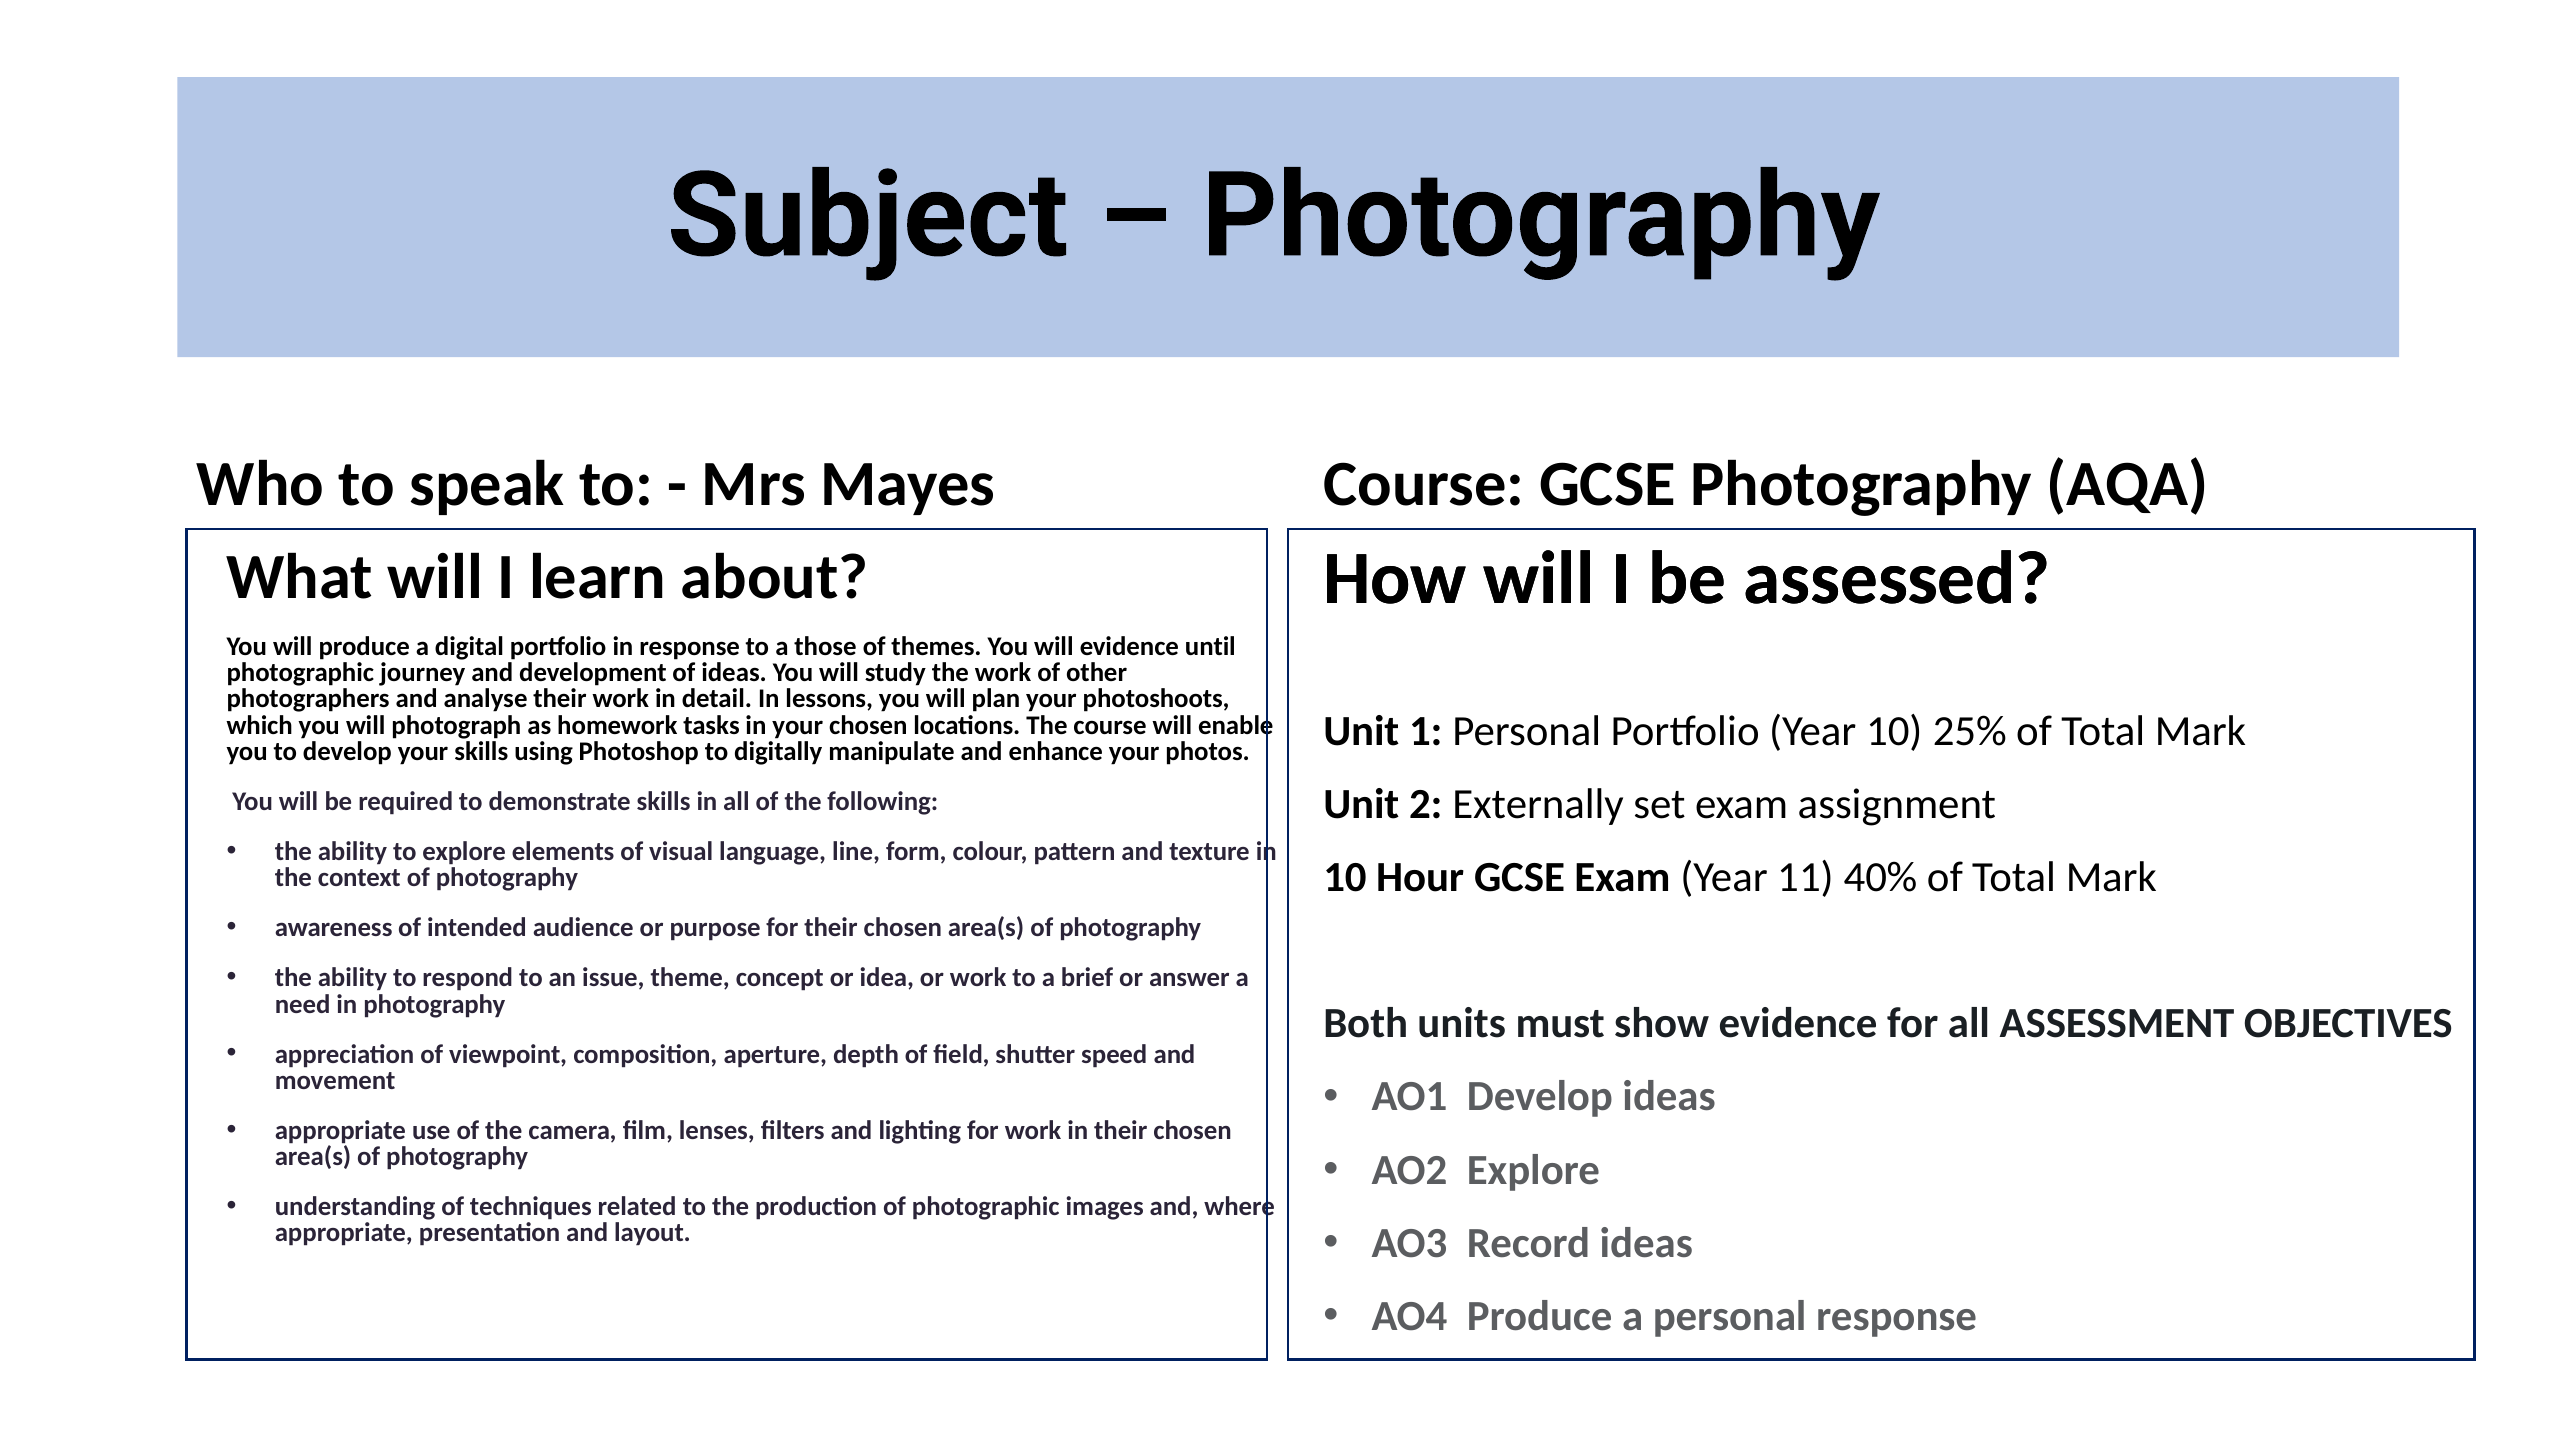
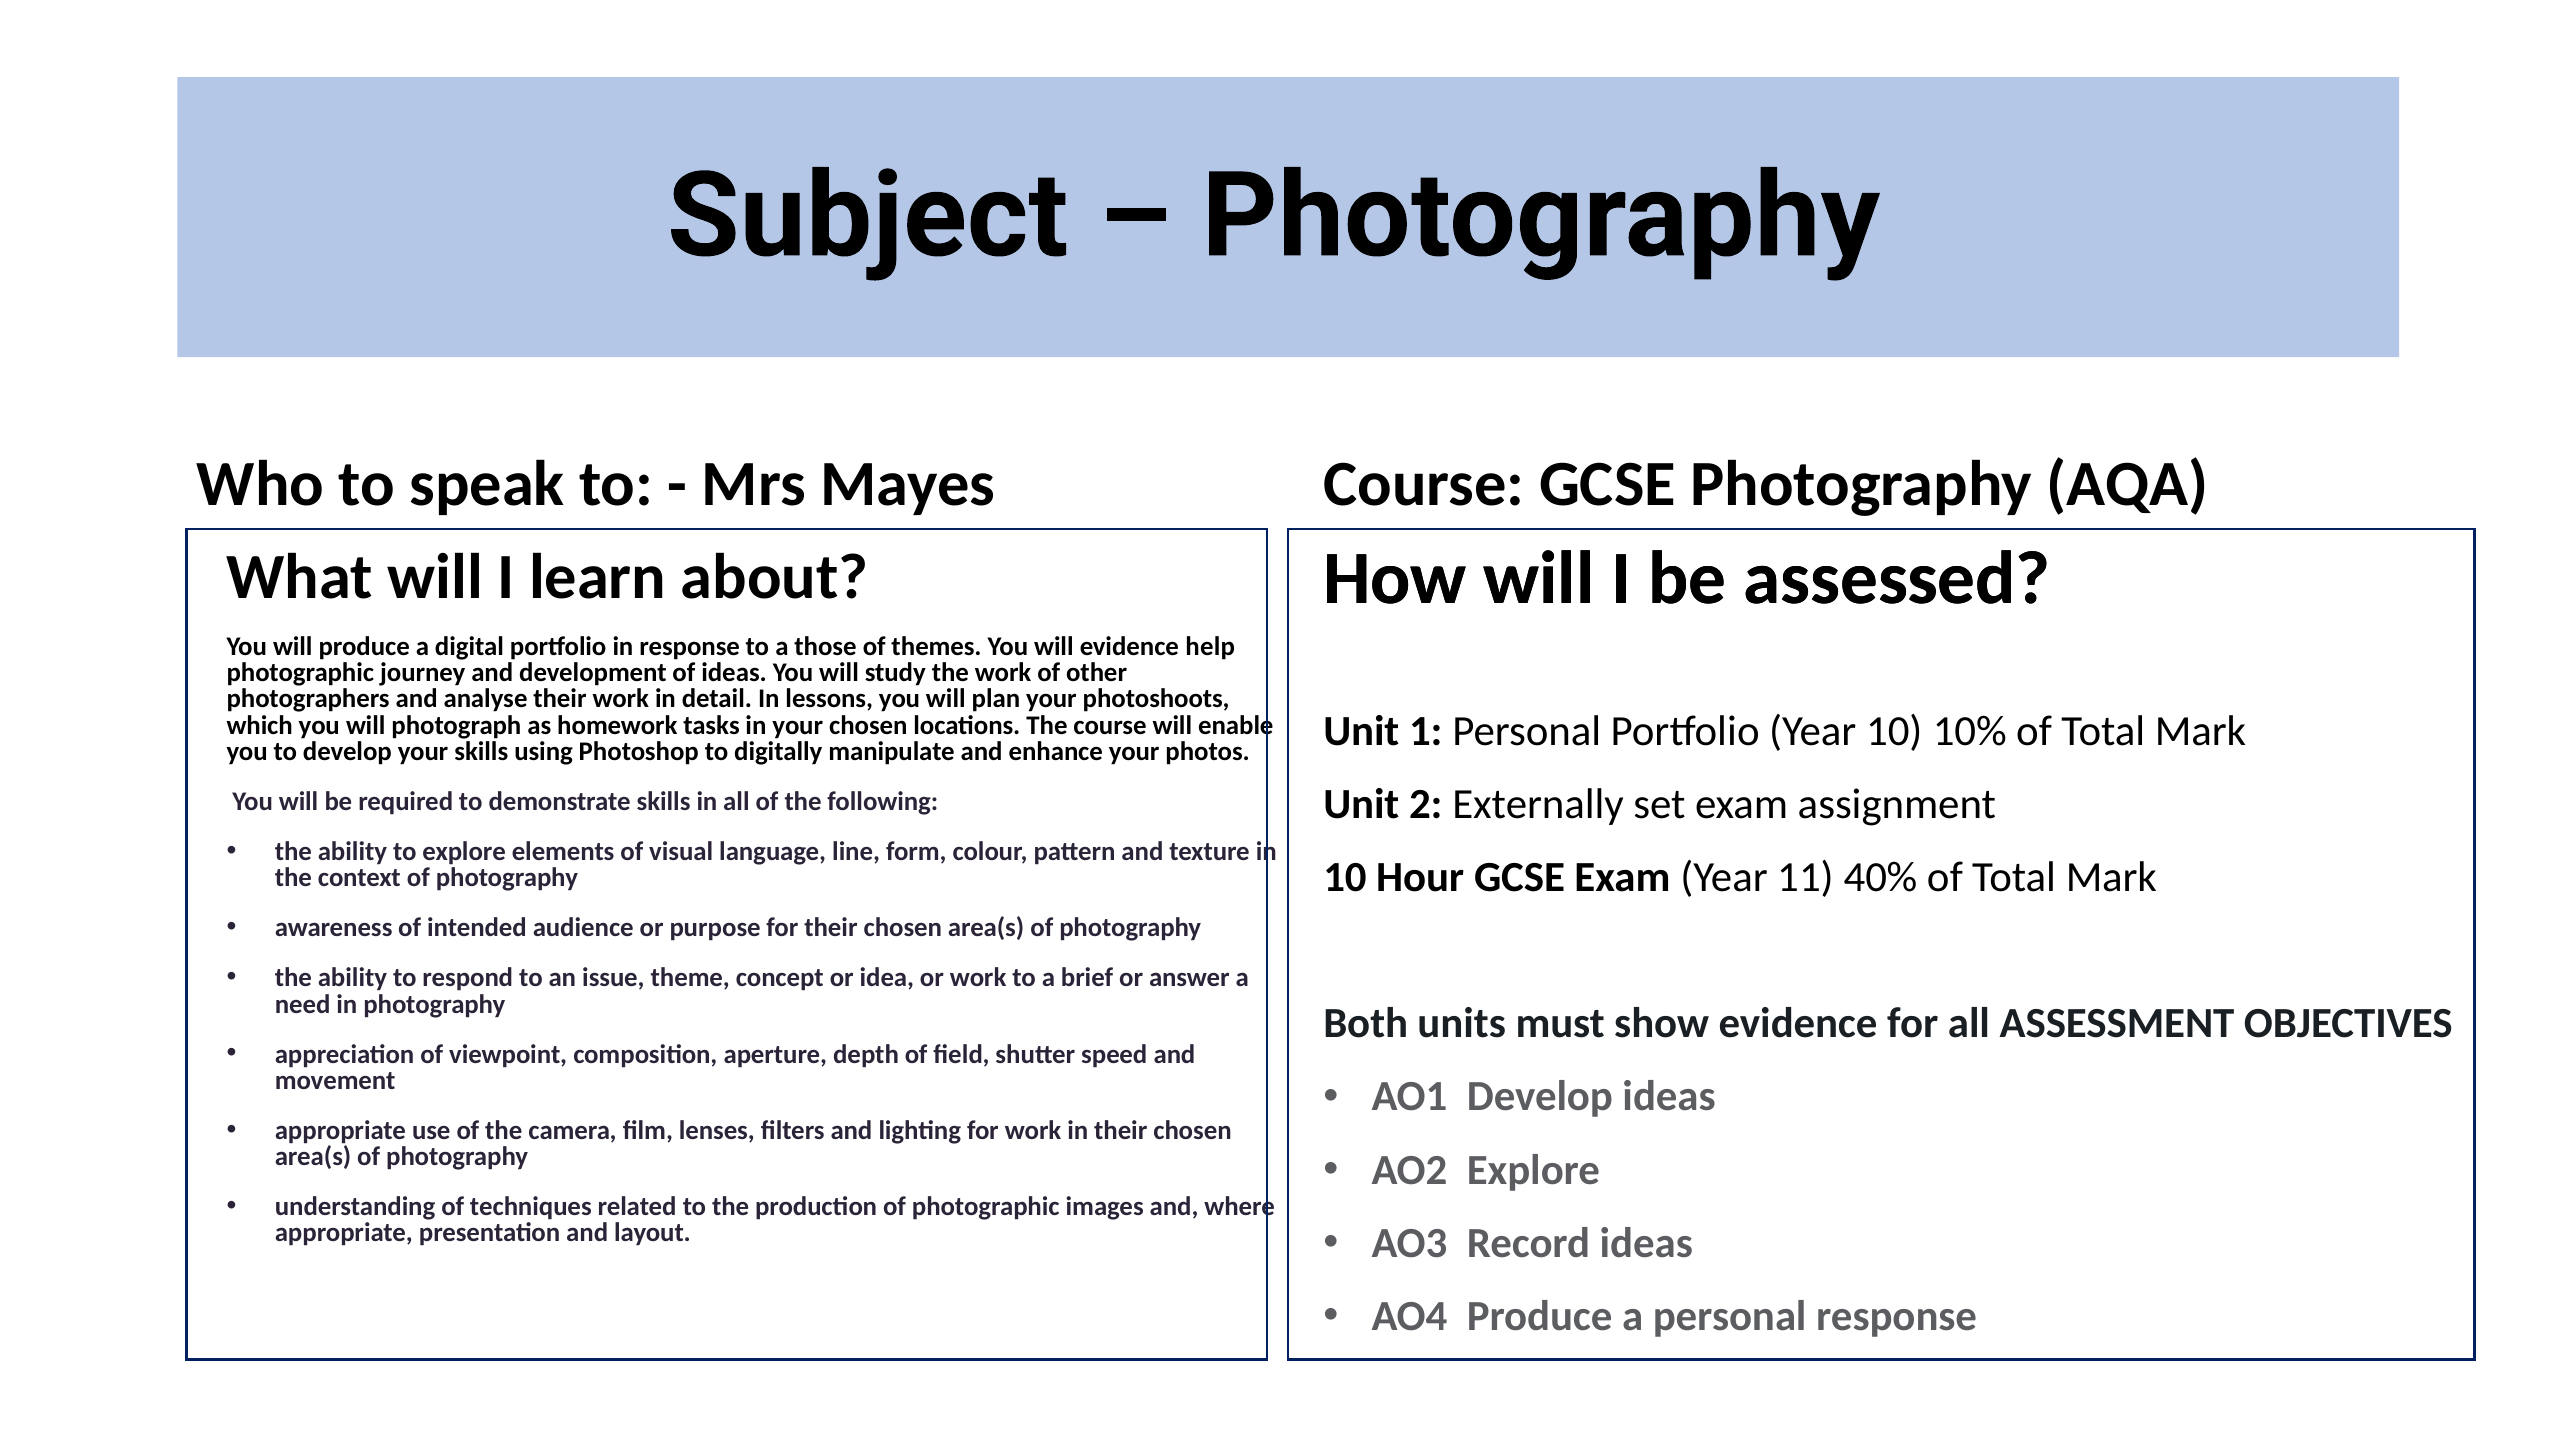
until: until -> help (1210, 647)
25%: 25% -> 10% (1970, 731)
